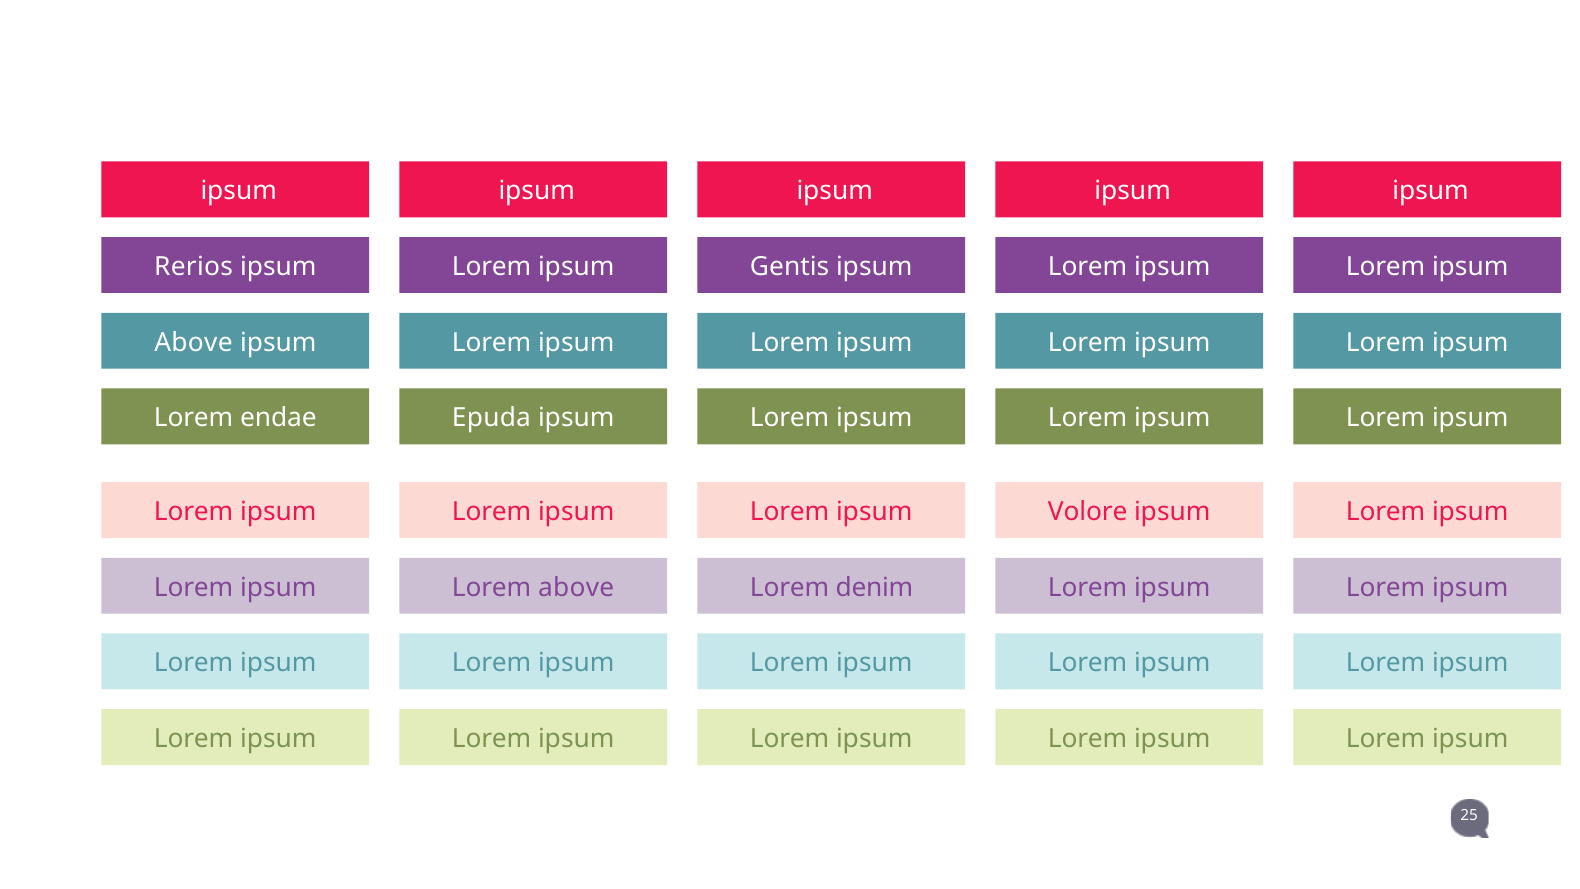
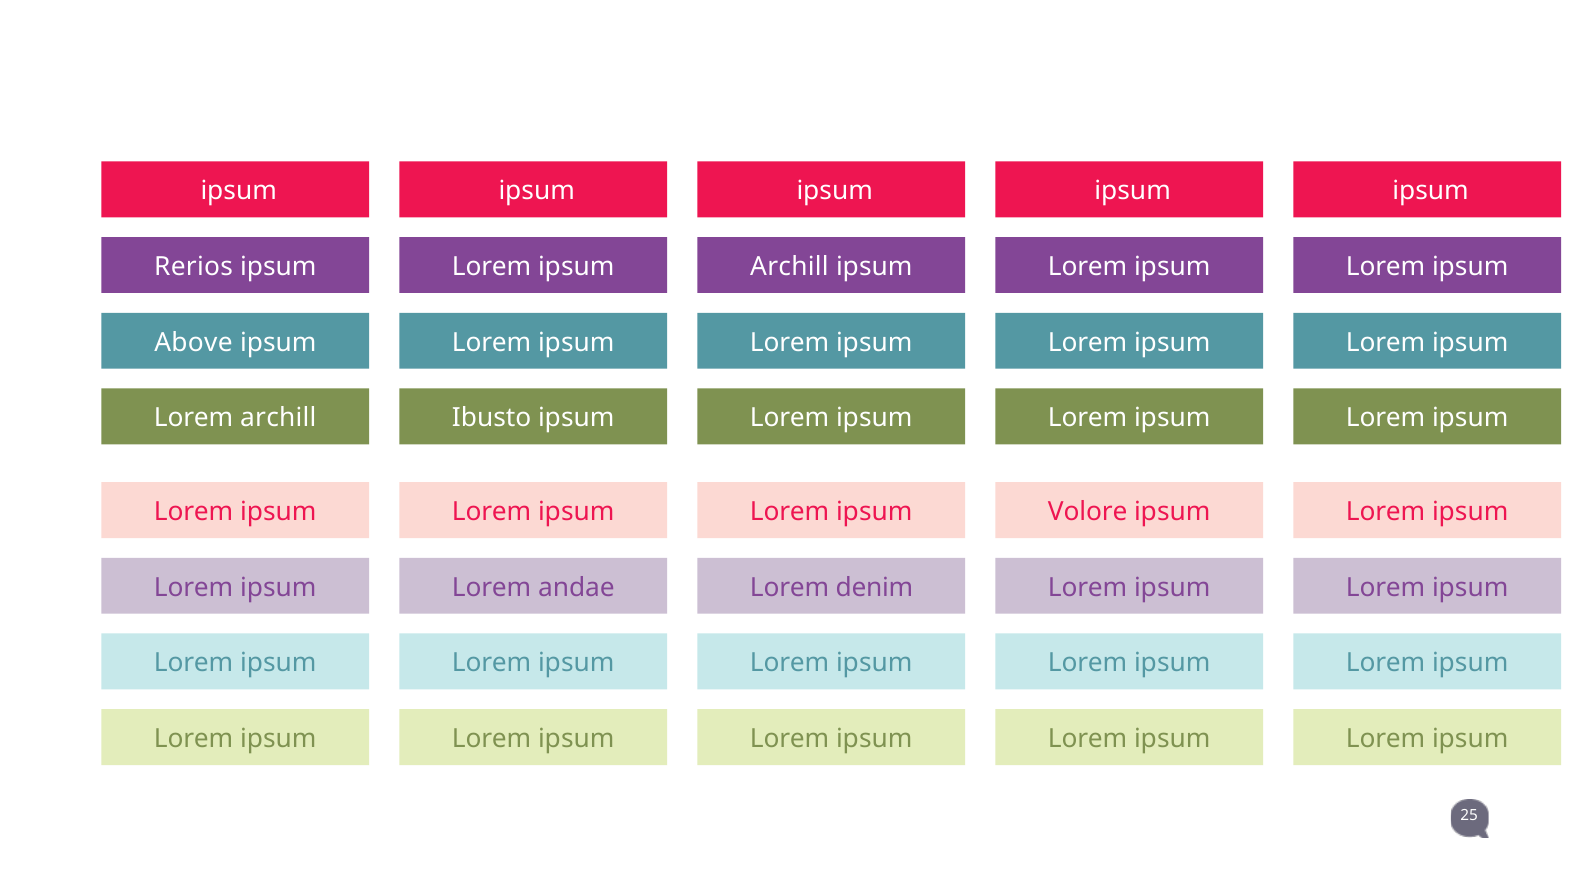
Gentis: Gentis -> Archill (789, 267)
Lorem endae: endae -> archill (278, 418)
Epuda: Epuda -> Ibusto (492, 418)
Lorem above: above -> andae (576, 587)
